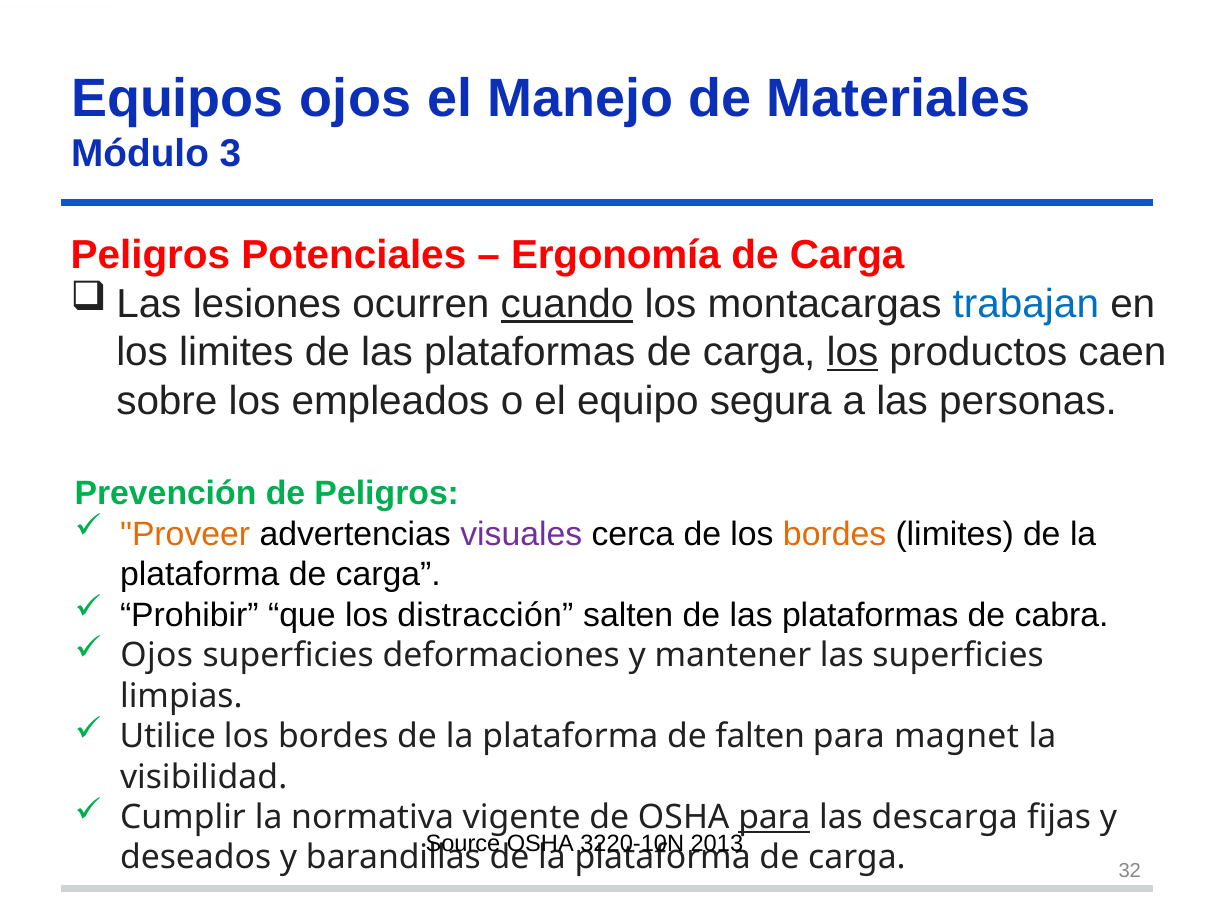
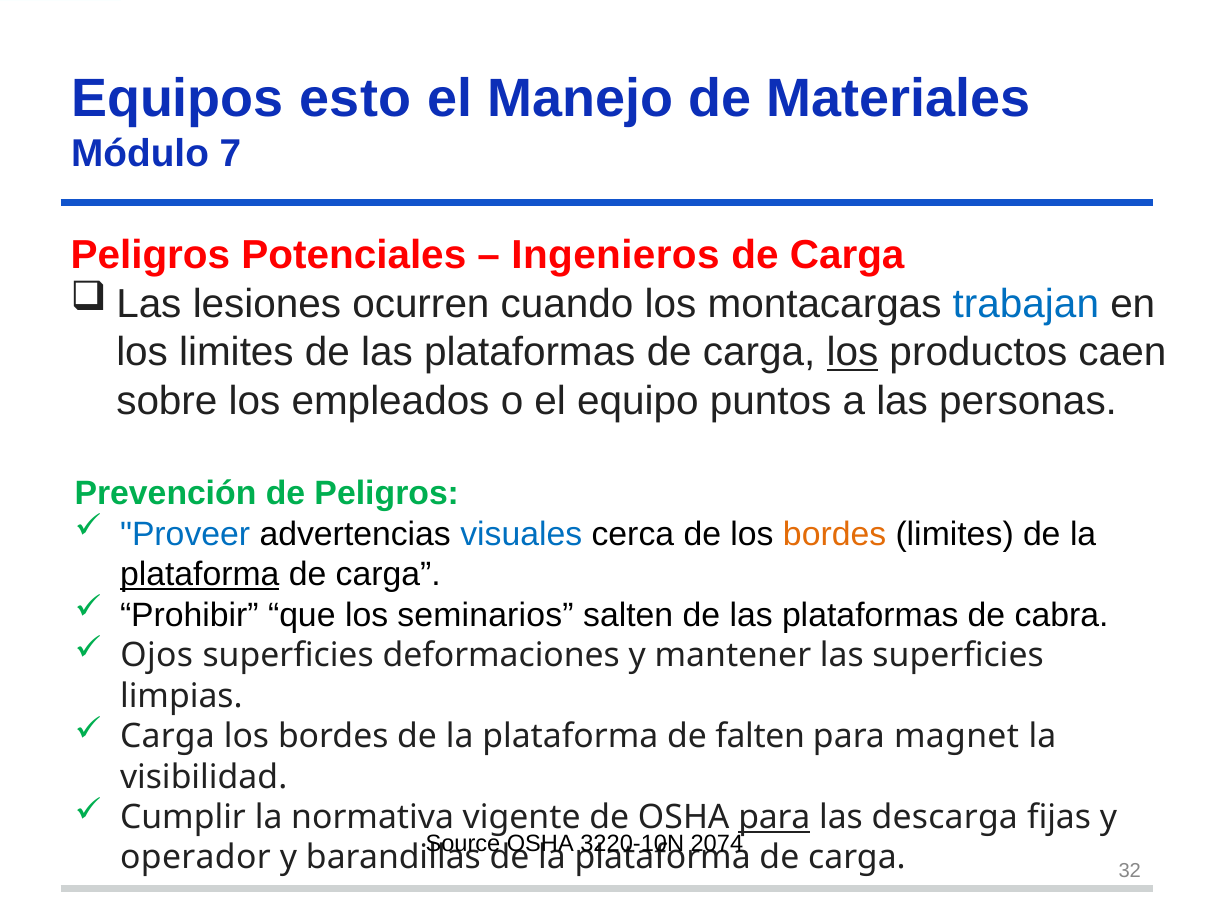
Equipos ojos: ojos -> esto (355, 99)
3: 3 -> 7 (230, 154)
Ergonomía: Ergonomía -> Ingenieros (616, 256)
cuando underline: present -> none (567, 304)
segura: segura -> puntos (771, 401)
Proveer colour: orange -> blue (185, 534)
visuales colour: purple -> blue (521, 534)
plataforma underline: none -> present (200, 575)
distracción: distracción -> seminarios (485, 615)
Utilice: Utilice -> Carga (167, 737)
2013: 2013 -> 2074 (717, 844)
deseados: deseados -> operador (195, 858)
